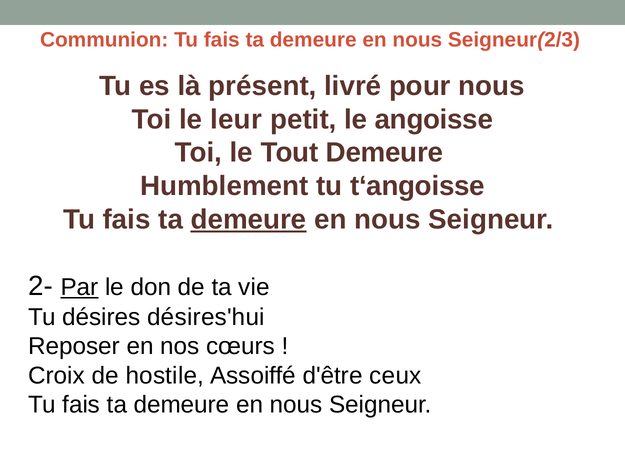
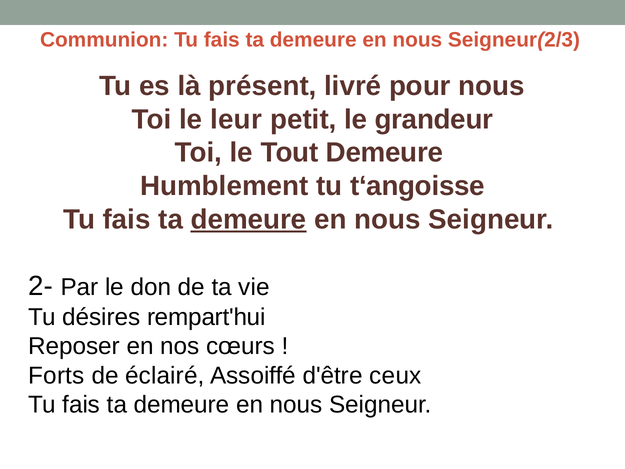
angoisse: angoisse -> grandeur (434, 119)
Par underline: present -> none (80, 287)
désires'hui: désires'hui -> rempart'hui (206, 317)
Croix: Croix -> Forts (56, 375)
hostile: hostile -> éclairé (165, 375)
